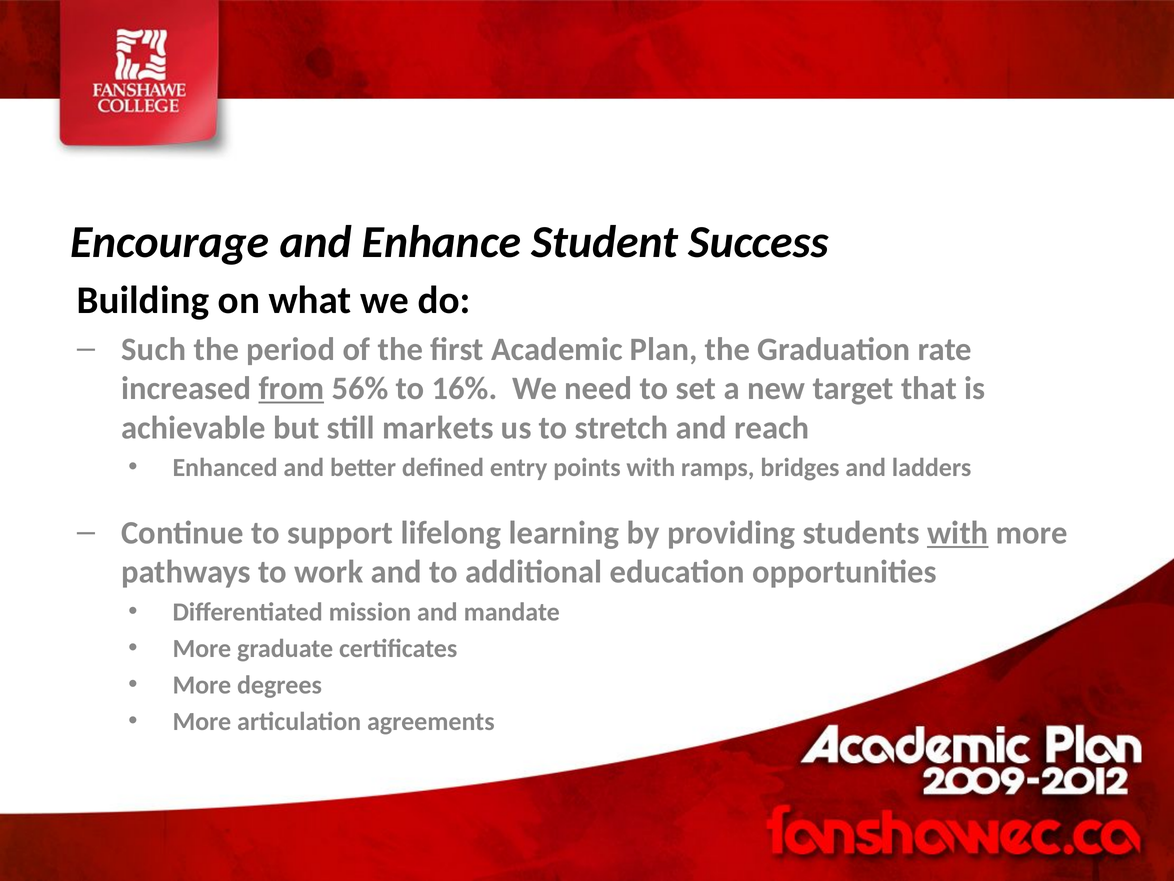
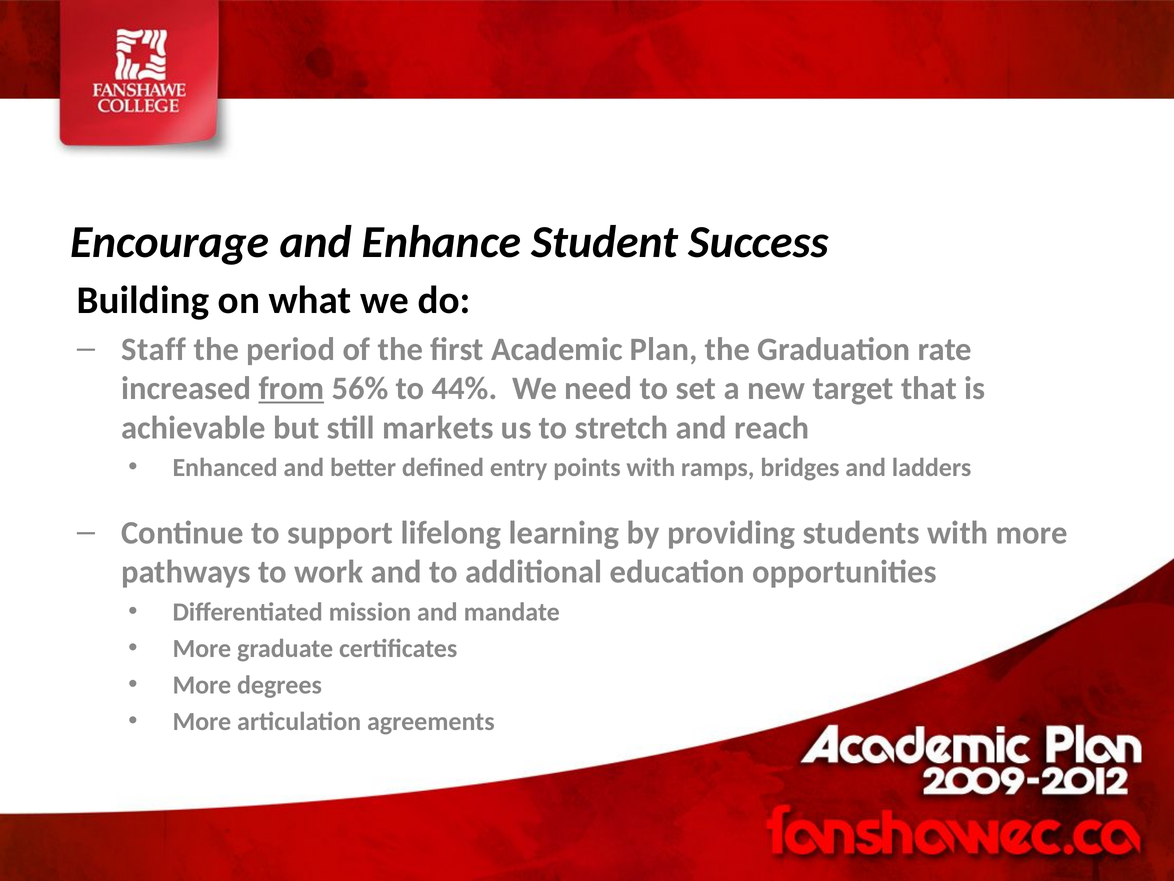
Such: Such -> Staff (154, 349)
16%: 16% -> 44% (465, 388)
with underline: present -> none (958, 533)
